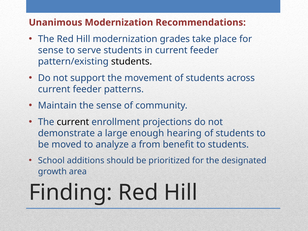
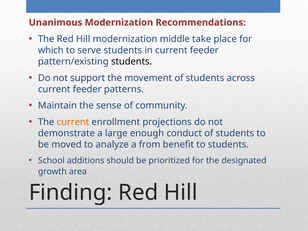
grades: grades -> middle (175, 39)
sense: sense -> which (51, 50)
current colour: black -> orange (73, 122)
hearing: hearing -> conduct (184, 133)
